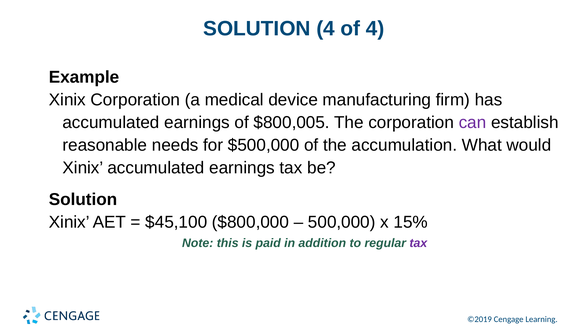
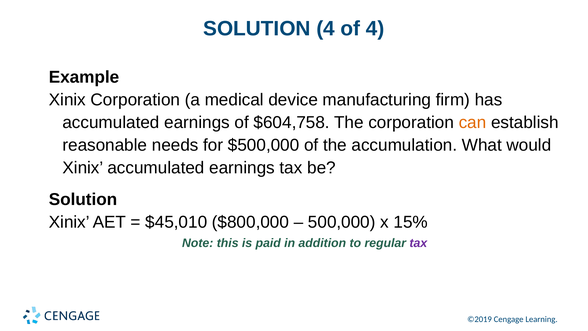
$800,005: $800,005 -> $604,758 (292, 123)
can colour: purple -> orange (473, 123)
$45,100: $45,100 -> $45,010 (176, 222)
